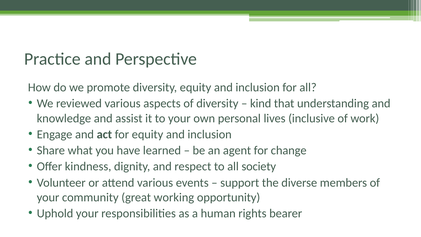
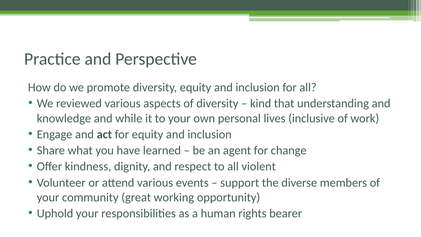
assist: assist -> while (129, 118)
society: society -> violent (259, 166)
